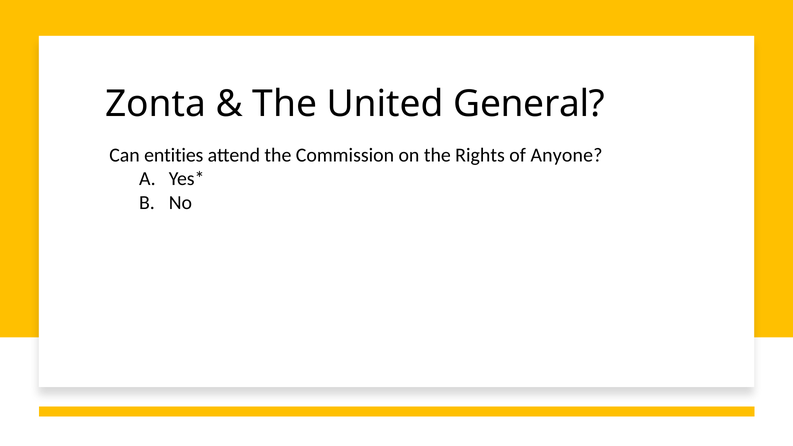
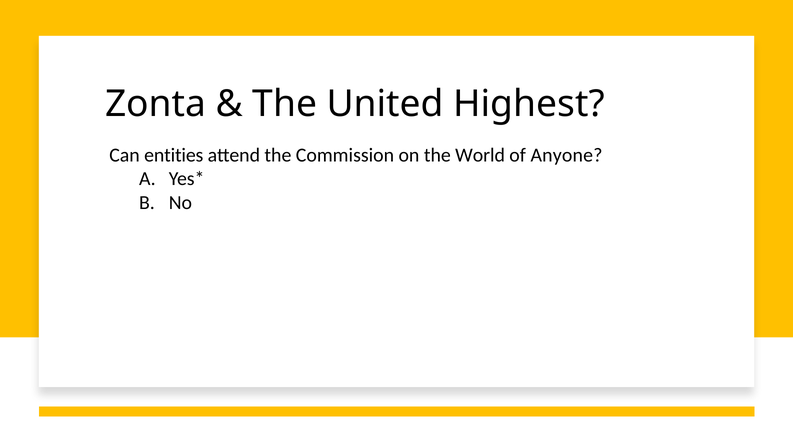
General: General -> Highest (529, 104)
Rights: Rights -> World (480, 155)
